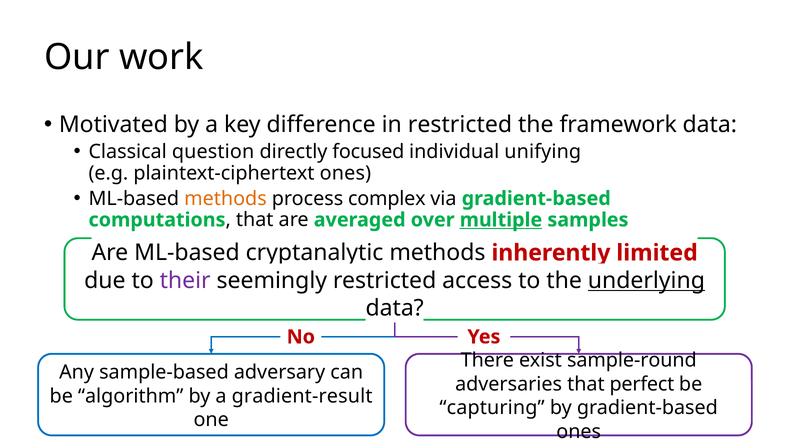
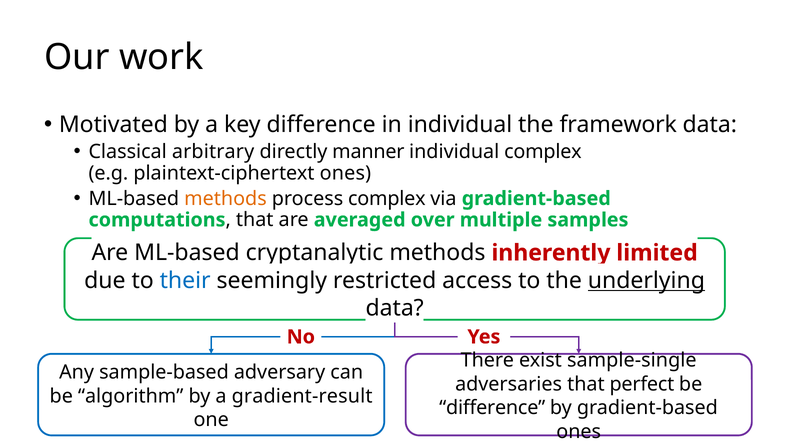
in restricted: restricted -> individual (460, 124)
question: question -> arbitrary (213, 151)
focused: focused -> manner (368, 151)
individual unifying: unifying -> complex (543, 151)
multiple underline: present -> none (501, 220)
their colour: purple -> blue (185, 280)
sample-round: sample-round -> sample-single (632, 360)
capturing: capturing -> difference (492, 407)
